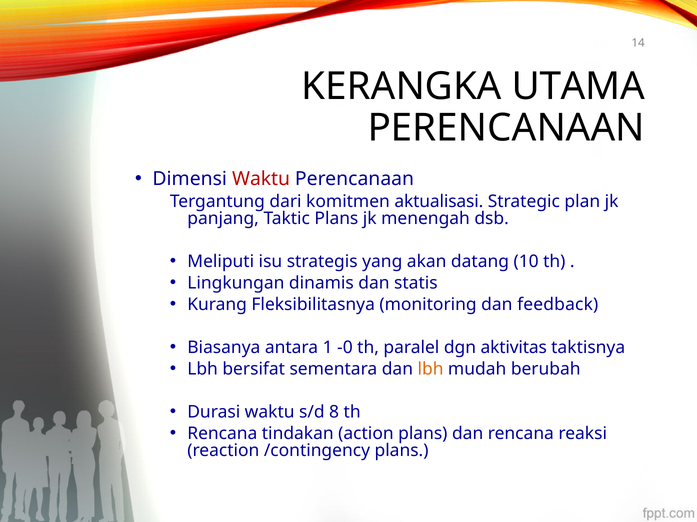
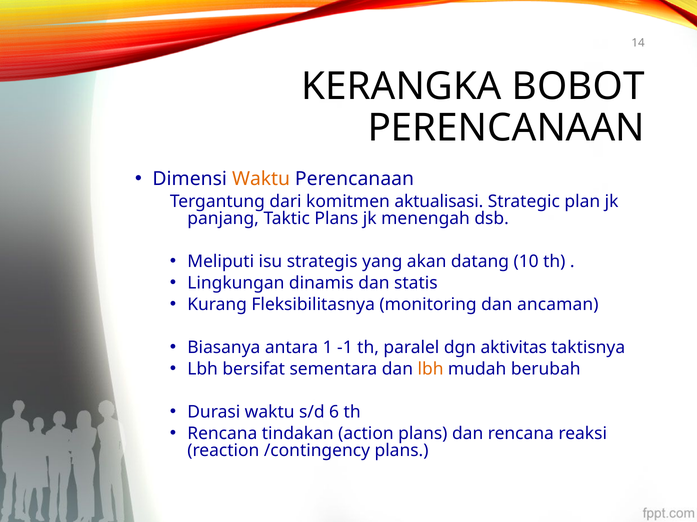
UTAMA: UTAMA -> BOBOT (578, 86)
Waktu colour: red -> orange (261, 179)
feedback: feedback -> ancaman (558, 305)
-0: -0 -> -1 (345, 348)
8: 8 -> 6 (334, 413)
